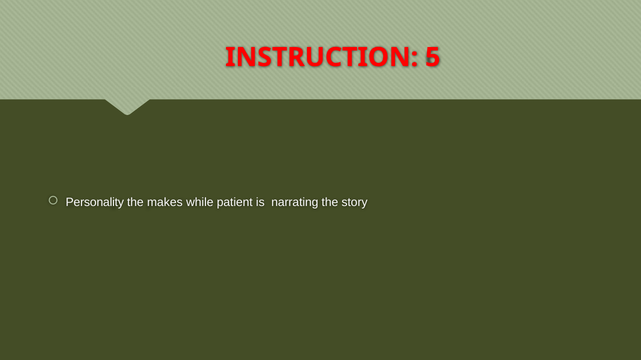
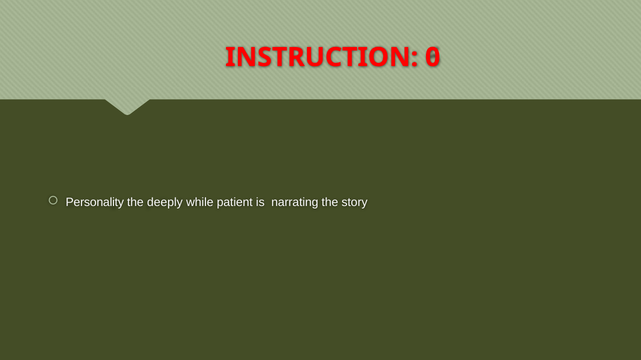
5: 5 -> 0 (433, 57)
makes: makes -> deeply (165, 203)
